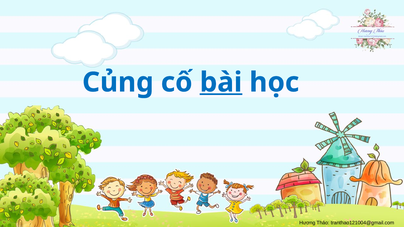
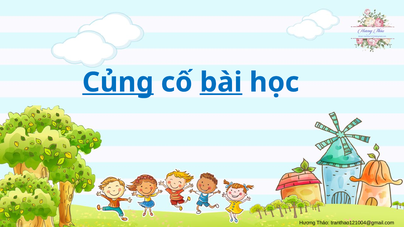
Củng underline: none -> present (118, 82)
